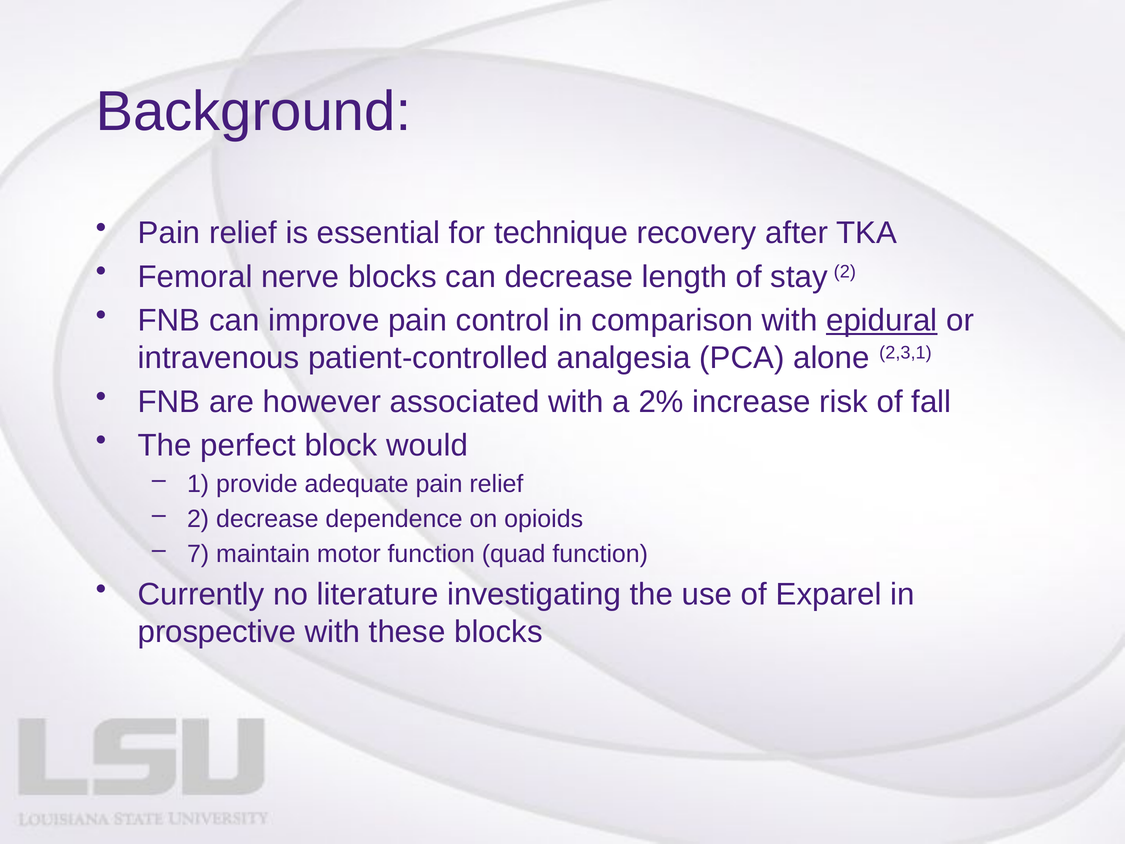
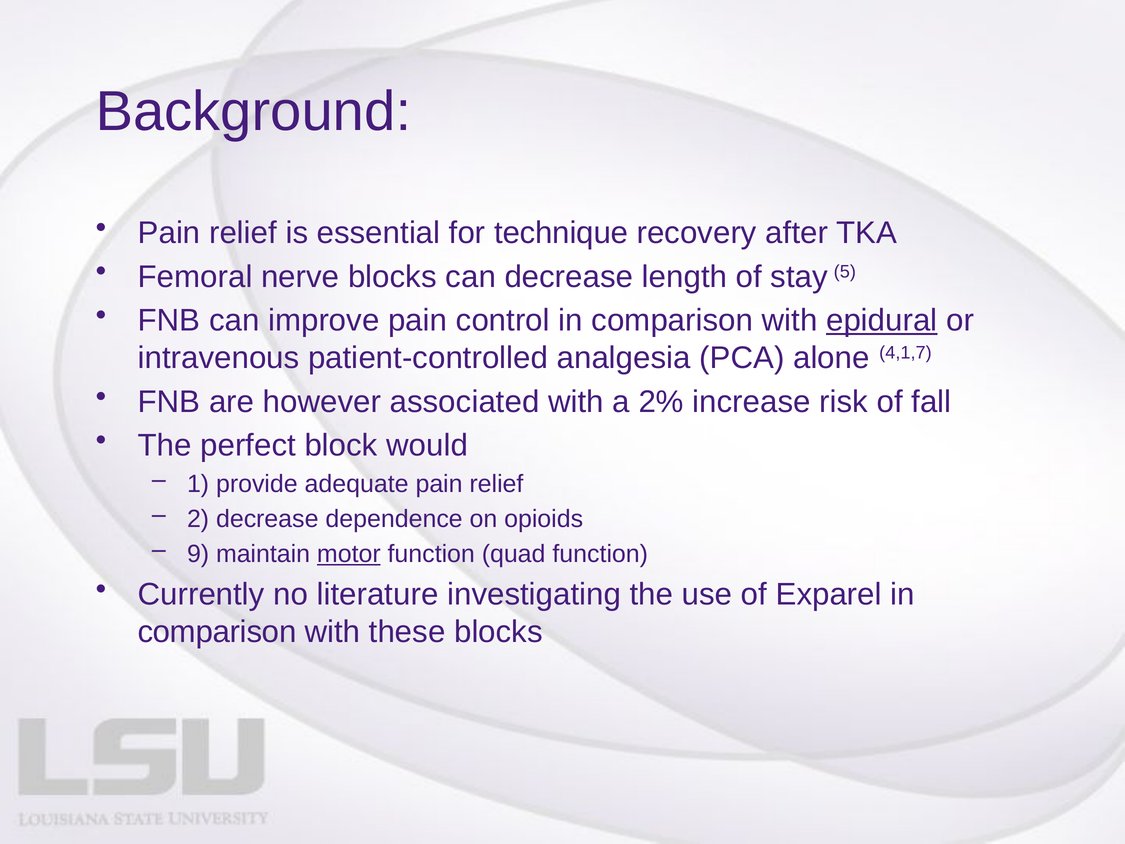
stay 2: 2 -> 5 (845, 272)
2,3,1: 2,3,1 -> 4,1,7 (905, 353)
7: 7 -> 9 (198, 554)
motor underline: none -> present (349, 554)
prospective: prospective -> comparison (217, 632)
